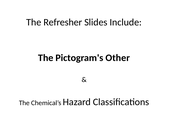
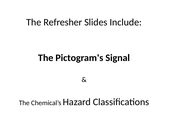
Other: Other -> Signal (118, 58)
